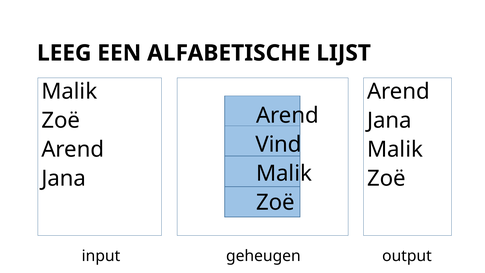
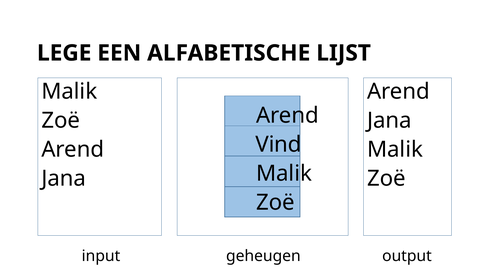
LEEG: LEEG -> LEGE (64, 53)
